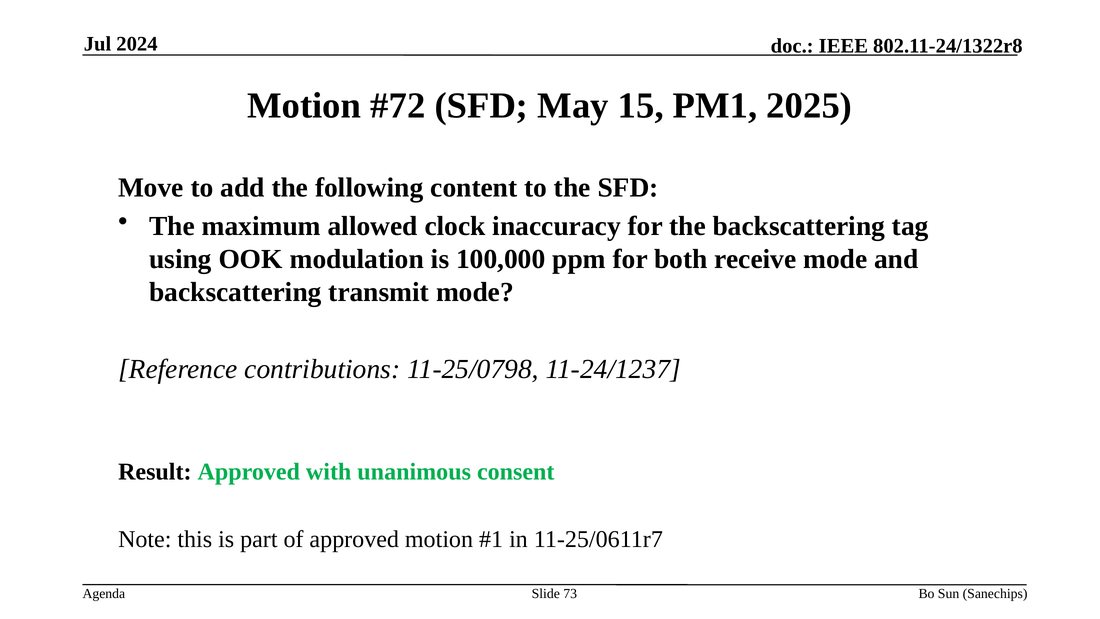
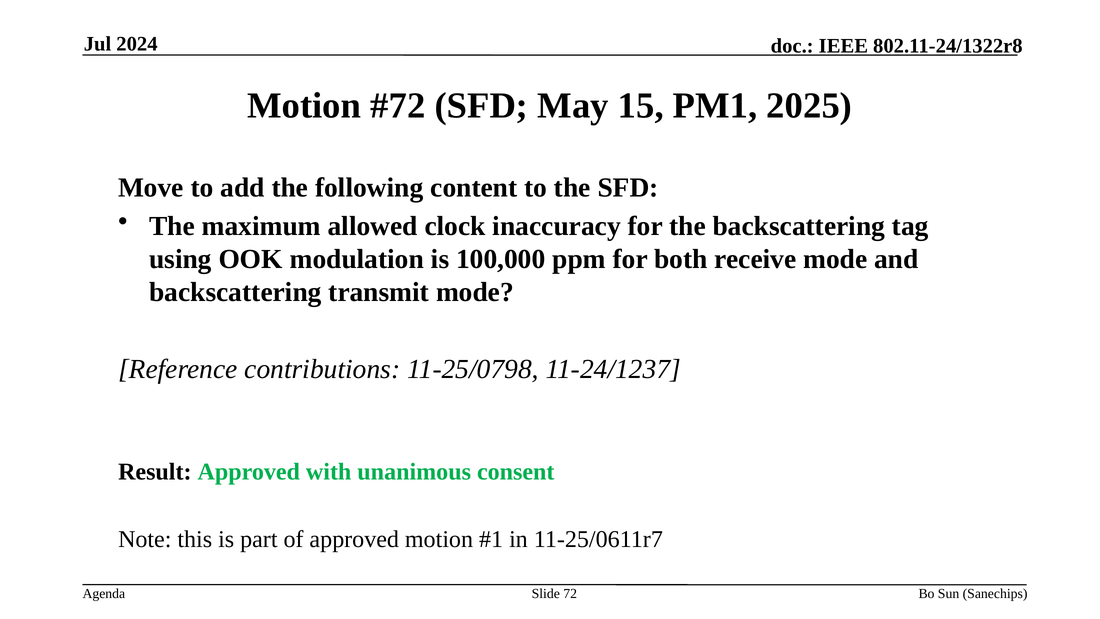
73: 73 -> 72 (570, 593)
